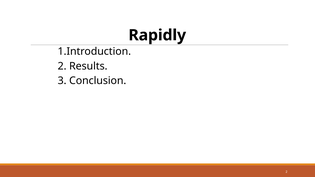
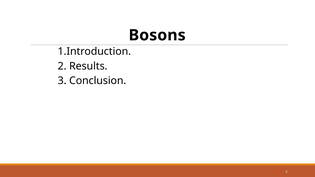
Rapidly: Rapidly -> Bosons (157, 35)
